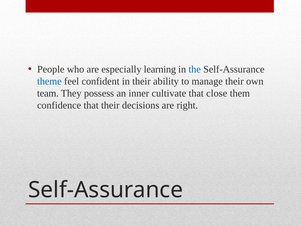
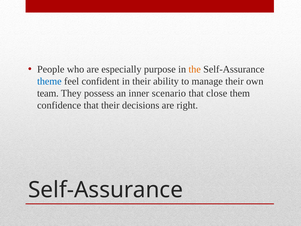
learning: learning -> purpose (160, 69)
the colour: blue -> orange (195, 69)
cultivate: cultivate -> scenario (169, 93)
